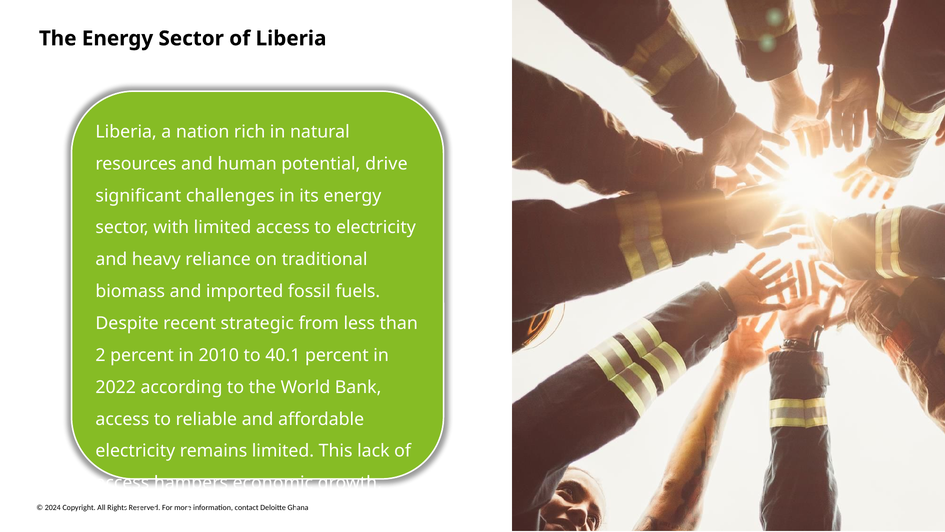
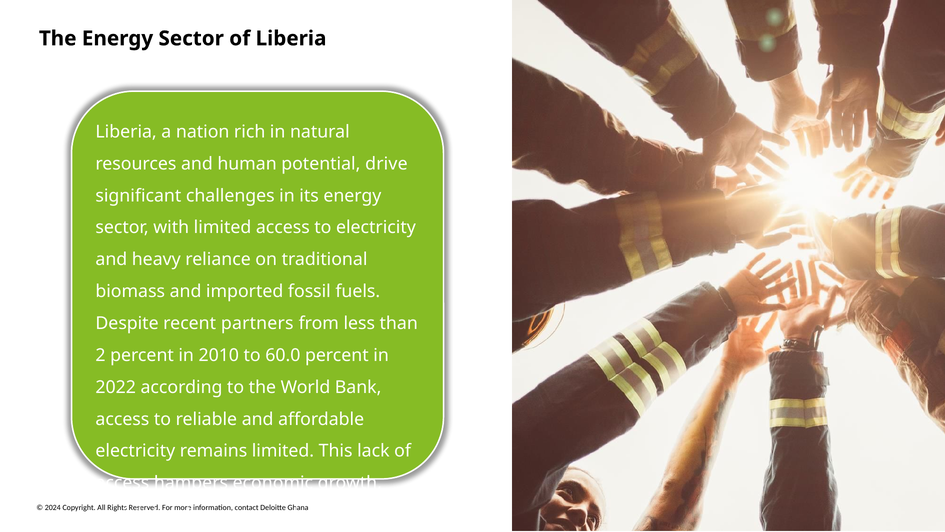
strategic: strategic -> partners (257, 323)
40.1: 40.1 -> 60.0 (283, 355)
